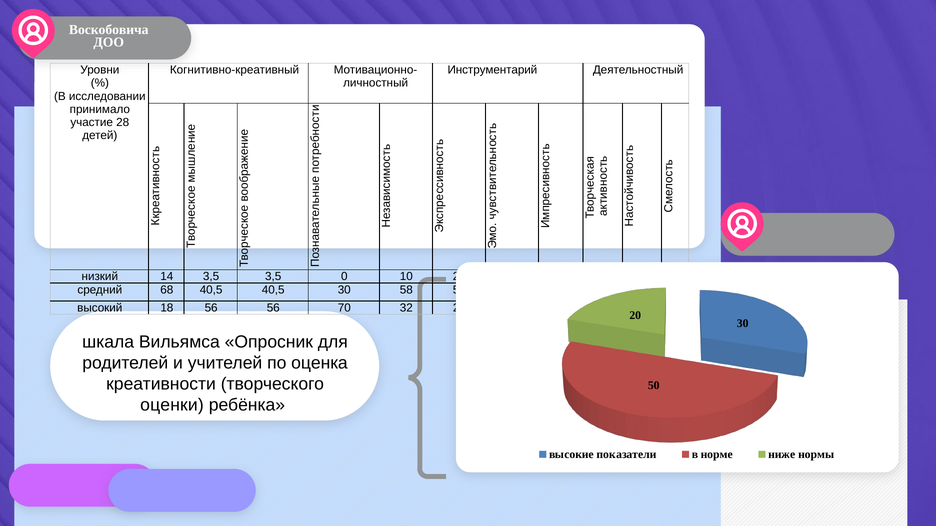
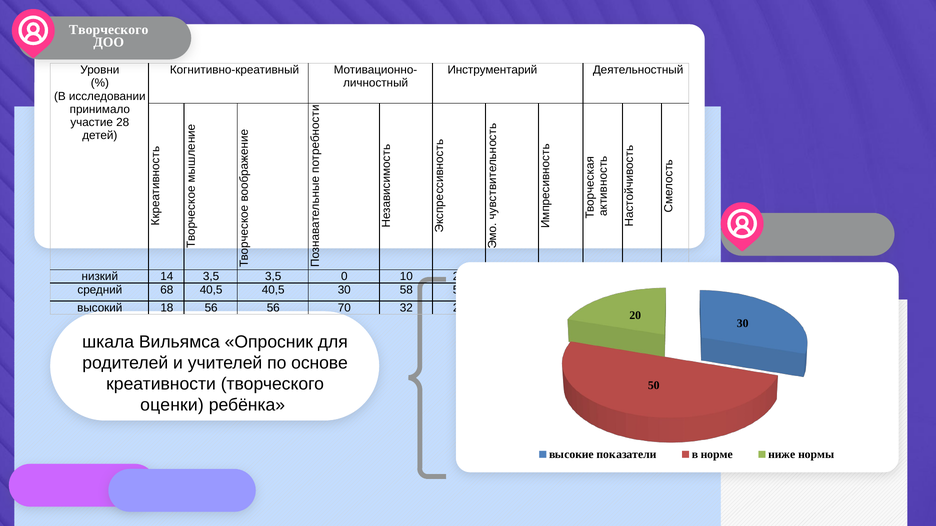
Воскобовича: Воскобовича -> Творческого (109, 30)
оценка: оценка -> основе (320, 363)
